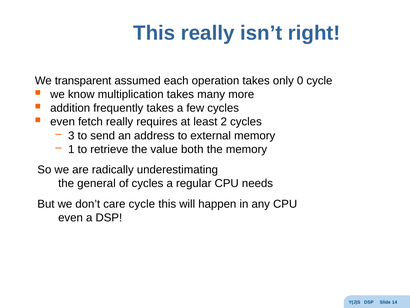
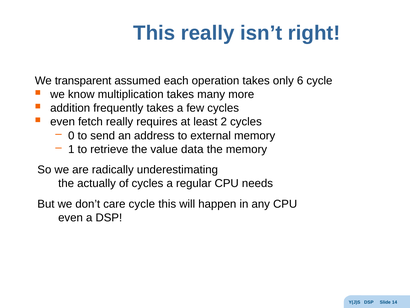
0: 0 -> 6 (300, 81)
3: 3 -> 0 (71, 135)
both: both -> data (192, 149)
general: general -> actually (97, 183)
